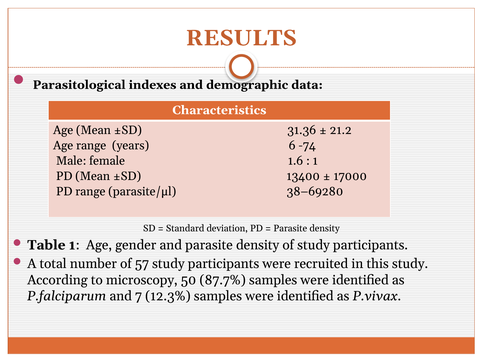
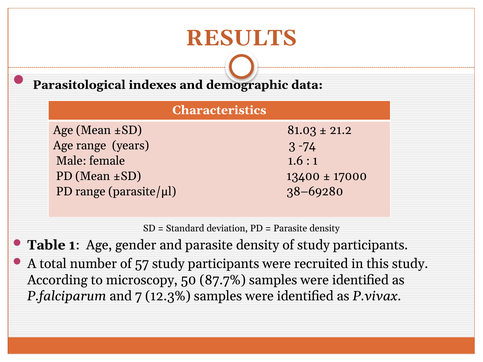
31.36: 31.36 -> 81.03 (302, 130)
6: 6 -> 3 (292, 146)
